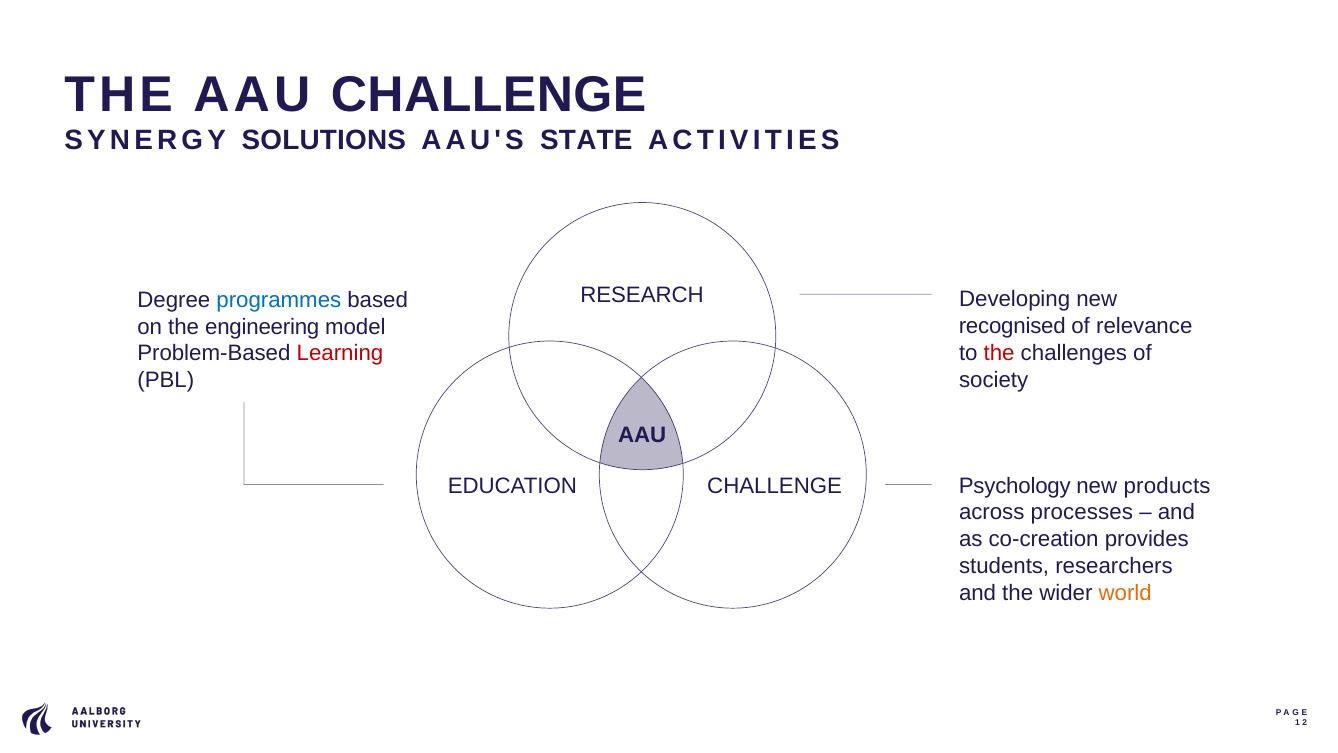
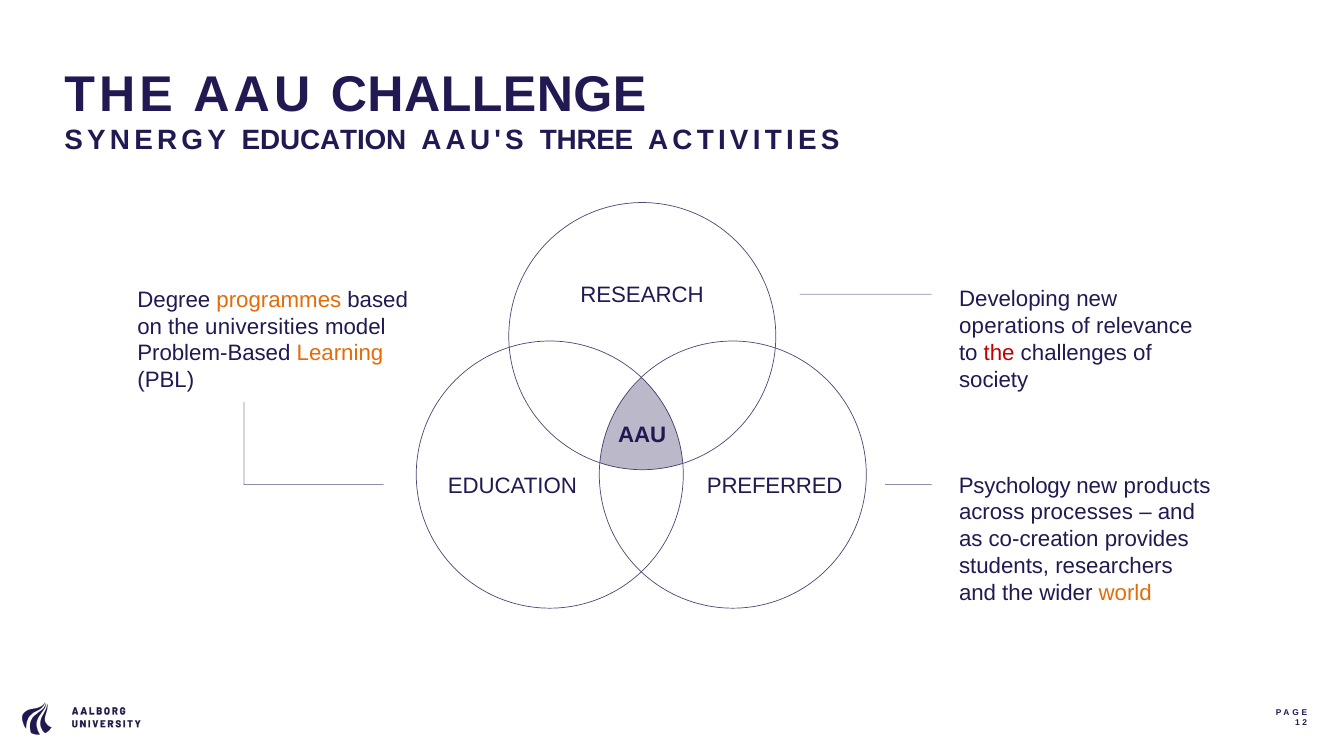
SYNERGY SOLUTIONS: SOLUTIONS -> EDUCATION (324, 141)
STATE: STATE -> THREE (587, 141)
programmes colour: blue -> orange (279, 300)
recognised: recognised -> operations (1012, 326)
engineering: engineering -> universities (262, 327)
Learning colour: red -> orange (340, 353)
EDUCATION CHALLENGE: CHALLENGE -> PREFERRED (775, 486)
